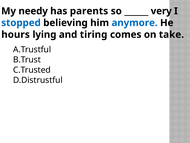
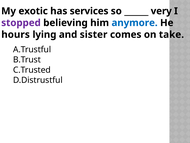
needy: needy -> exotic (33, 11)
parents: parents -> services (89, 11)
stopped colour: blue -> purple (21, 23)
tiring: tiring -> sister (94, 34)
